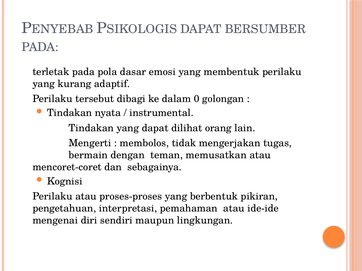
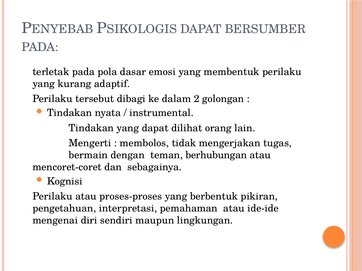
0: 0 -> 2 (197, 99)
memusatkan: memusatkan -> berhubungan (216, 155)
